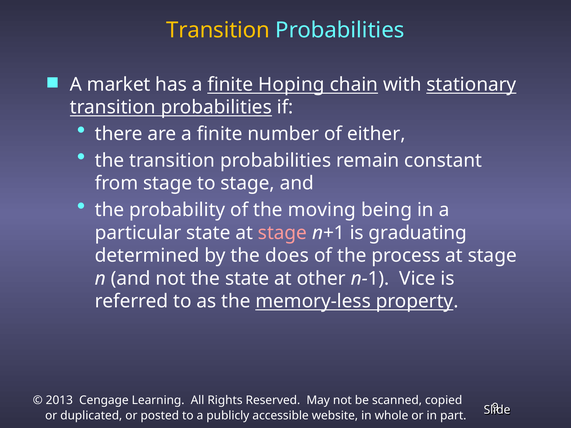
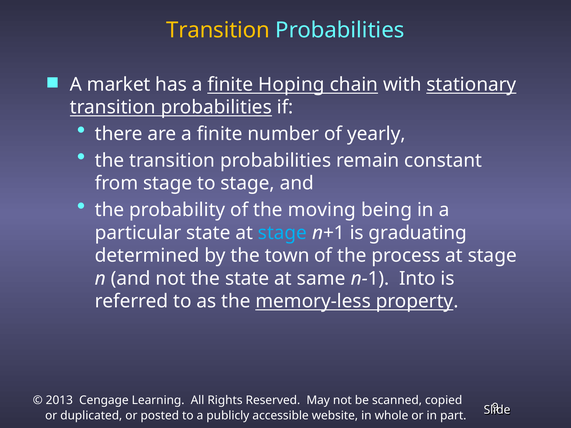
either: either -> yearly (376, 134)
stage colour: pink -> light blue (282, 233)
does: does -> town (287, 256)
other: other -> same (321, 279)
Vice: Vice -> Into (417, 279)
